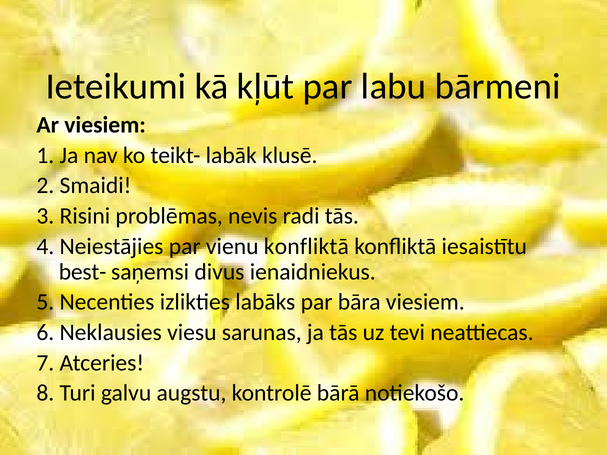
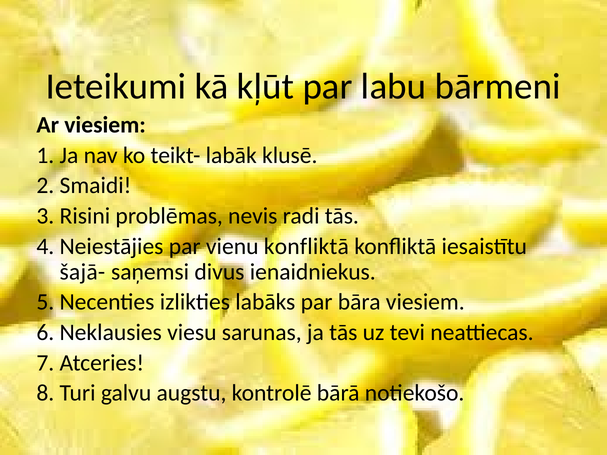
best-: best- -> šajā- (82, 272)
